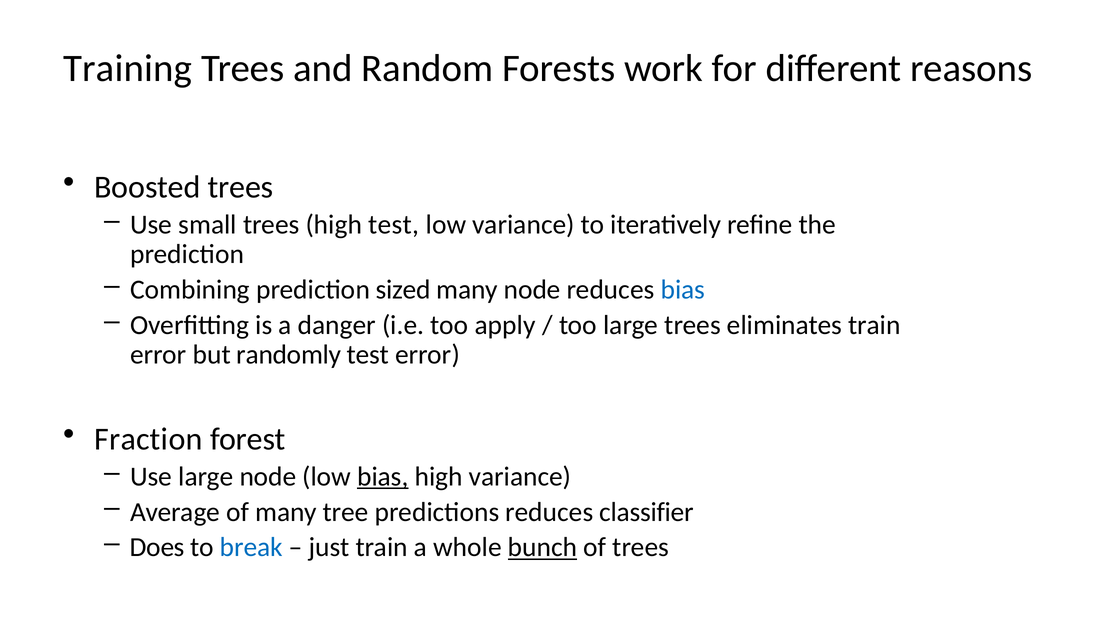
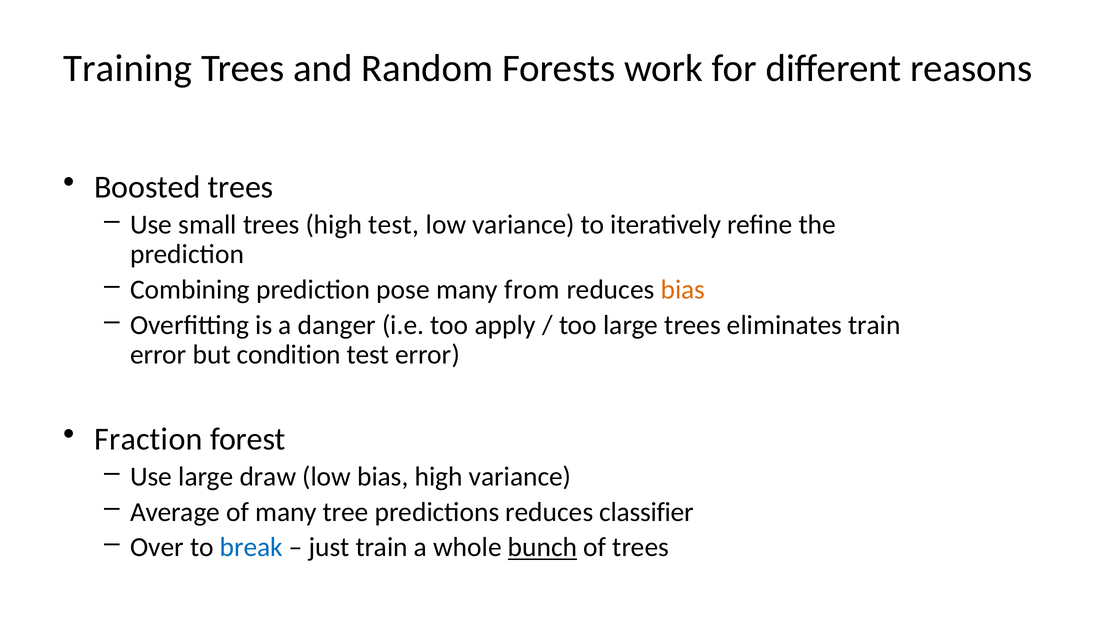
sized: sized -> pose (403, 290)
many node: node -> from (532, 290)
bias colour: blue -> orange (683, 290)
randomly: randomly -> condition (289, 355)
large node: node -> draw (268, 477)
bias underline: present -> none (383, 477)
Does: Does -> Over (157, 548)
